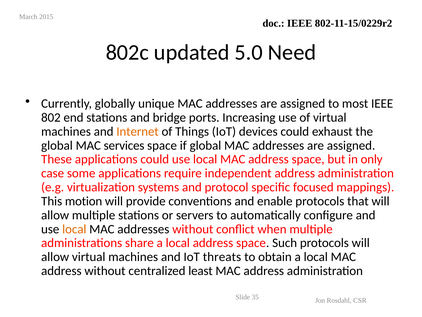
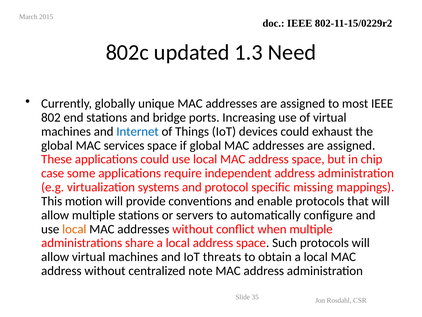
5.0: 5.0 -> 1.3 (249, 52)
Internet colour: orange -> blue (138, 131)
only: only -> chip (372, 159)
focused: focused -> missing (313, 187)
least: least -> note (200, 271)
